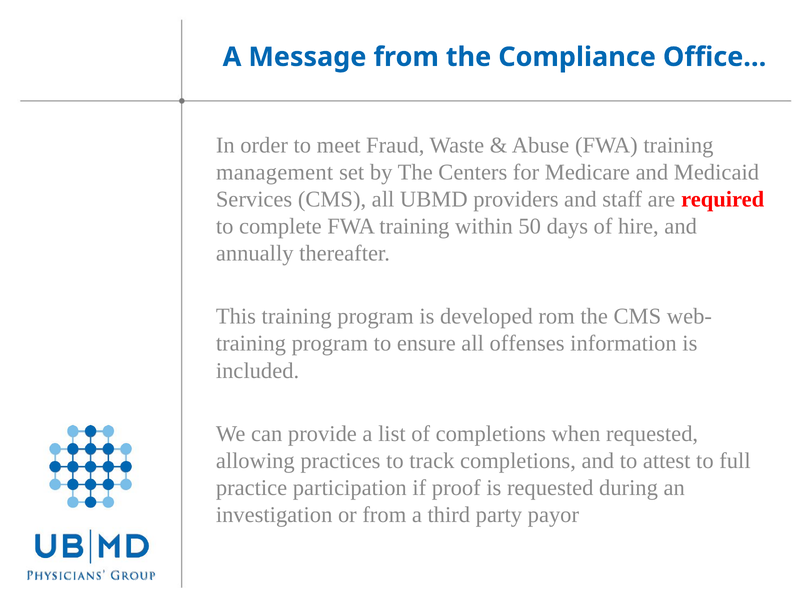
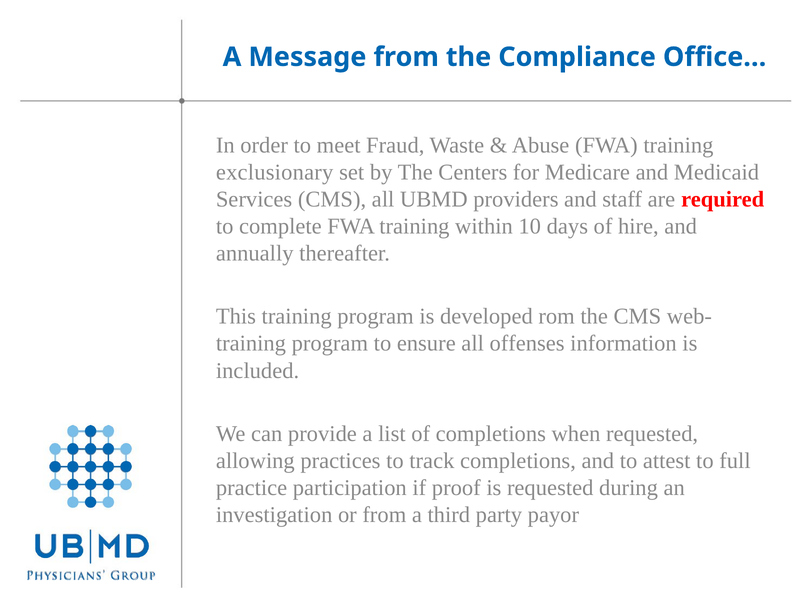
management: management -> exclusionary (275, 172)
50: 50 -> 10 (530, 226)
